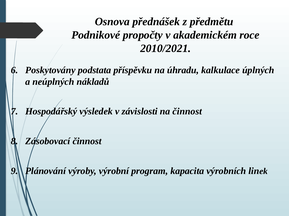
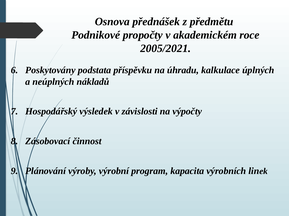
2010/2021: 2010/2021 -> 2005/2021 (166, 49)
na činnost: činnost -> výpočty (187, 112)
